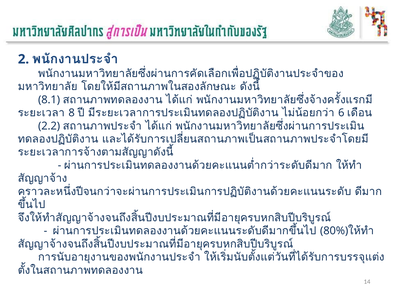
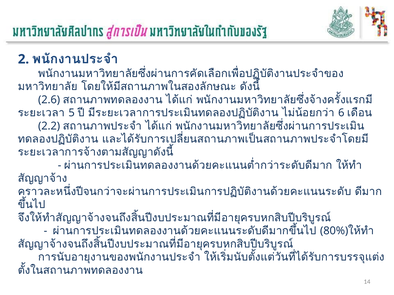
8.1: 8.1 -> 2.6 (49, 100)
8: 8 -> 5 (72, 113)
